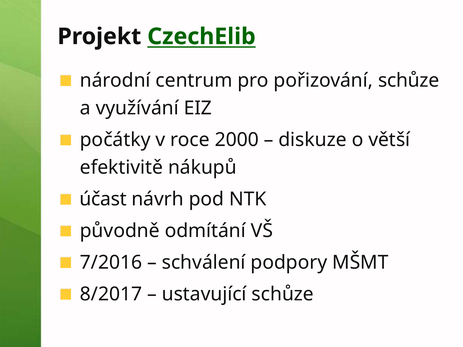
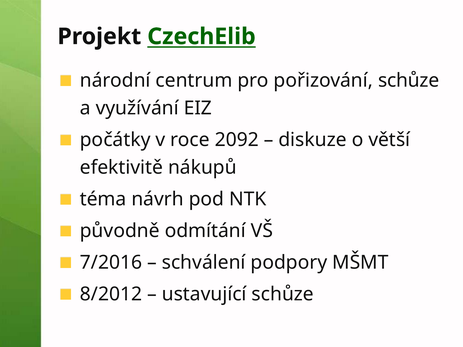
2000: 2000 -> 2092 (237, 140)
účast: účast -> téma (103, 199)
8/2017: 8/2017 -> 8/2012 (111, 294)
